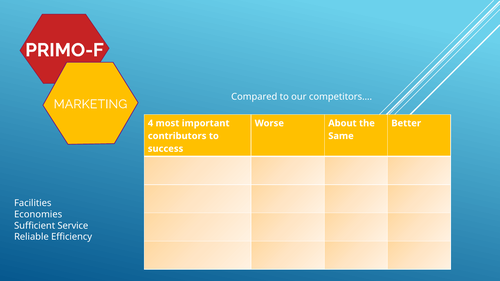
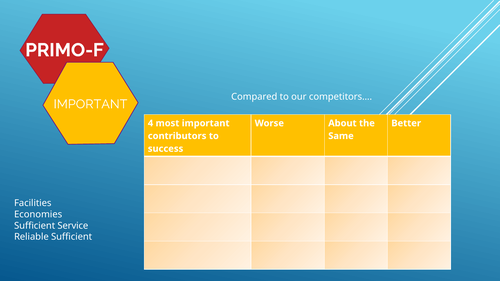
MARKETING: MARKETING -> IMPORTANT (90, 104)
Reliable Efficiency: Efficiency -> Sufficient (72, 237)
